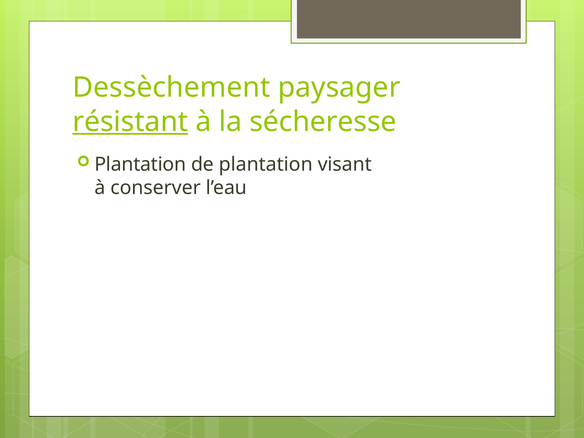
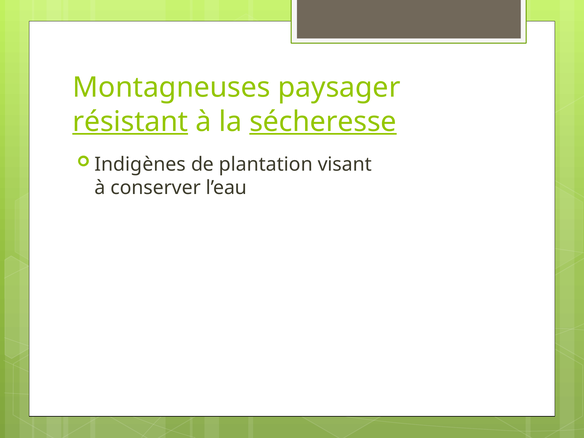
Dessèchement: Dessèchement -> Montagneuses (171, 88)
sécheresse underline: none -> present (323, 122)
Plantation: Plantation -> Indigènes (140, 164)
